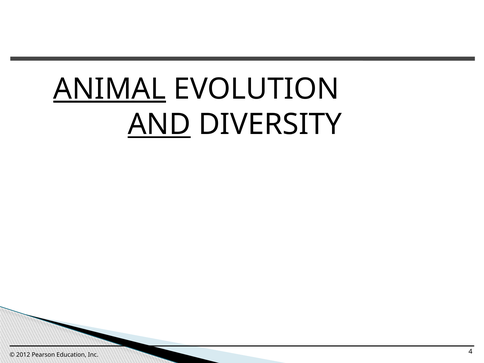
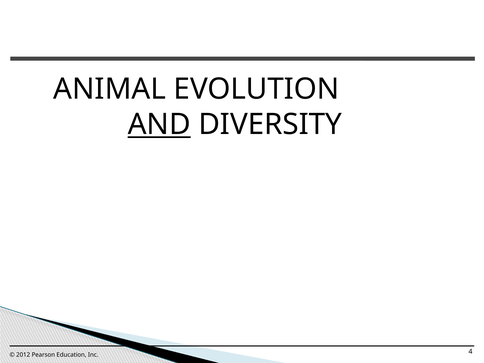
ANIMAL underline: present -> none (110, 89)
